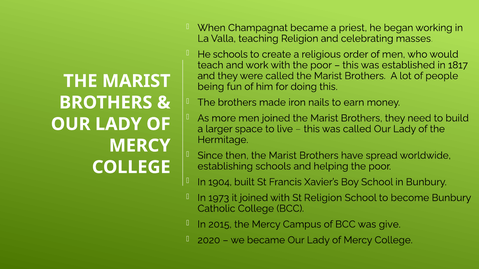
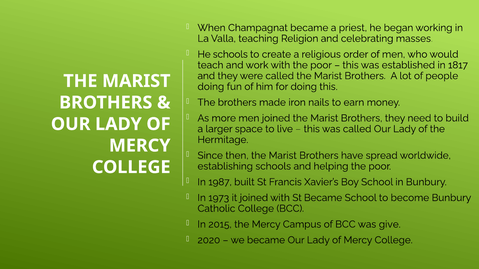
being: being -> doing (211, 87)
1904: 1904 -> 1987 (220, 182)
St Religion: Religion -> Became (323, 198)
